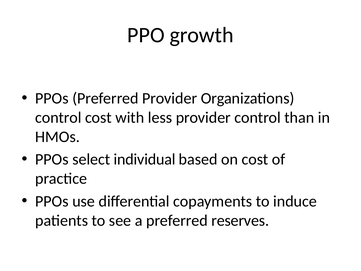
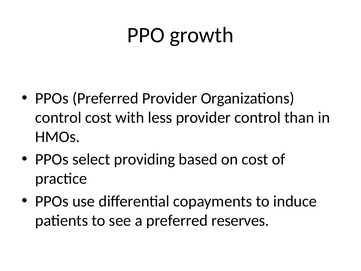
individual: individual -> providing (145, 159)
